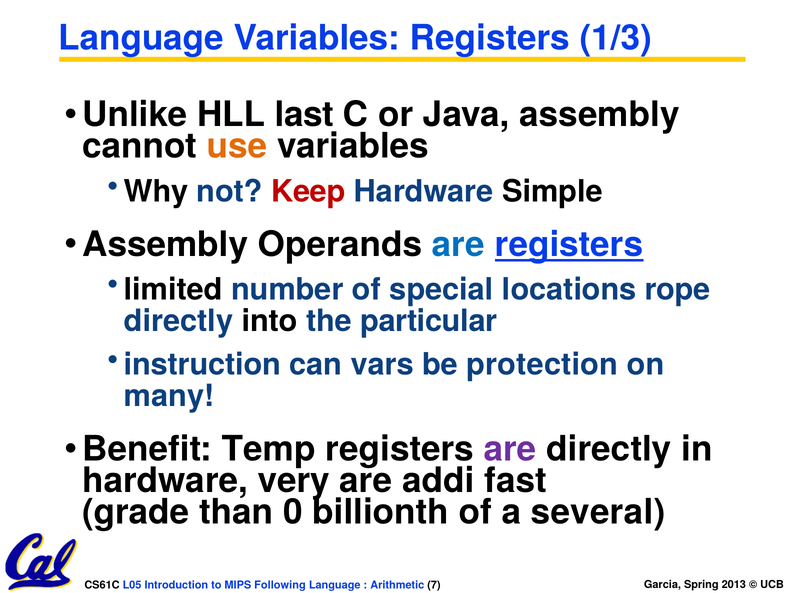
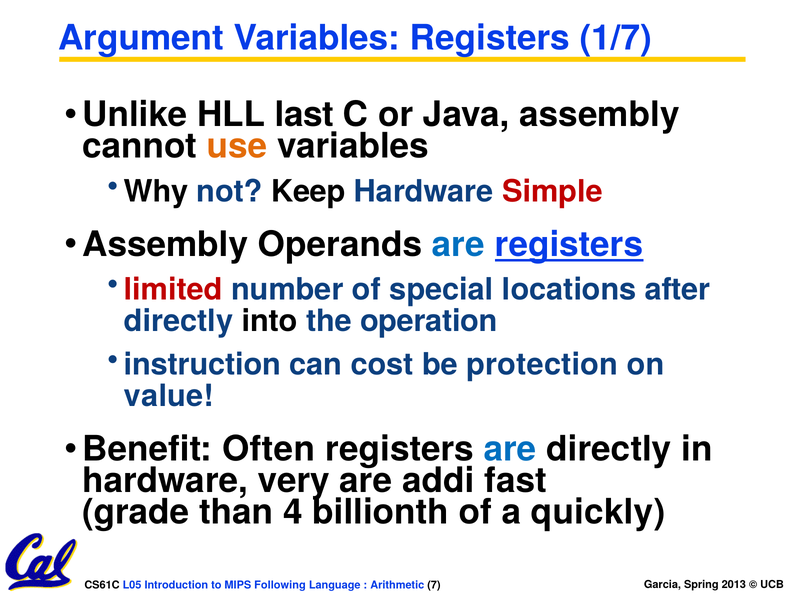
Language: Language -> Argument (141, 38)
1/3: 1/3 -> 1/7 (616, 38)
Keep colour: red -> black (308, 191)
Simple colour: black -> red (552, 191)
limited colour: black -> red (173, 289)
rope: rope -> after (677, 289)
particular: particular -> operation (429, 321)
vars: vars -> cost (382, 364)
many: many -> value (169, 396)
Temp: Temp -> Often (269, 449)
are colour: purple -> blue (510, 449)
0: 0 -> 4 (293, 512)
several: several -> quickly (598, 512)
